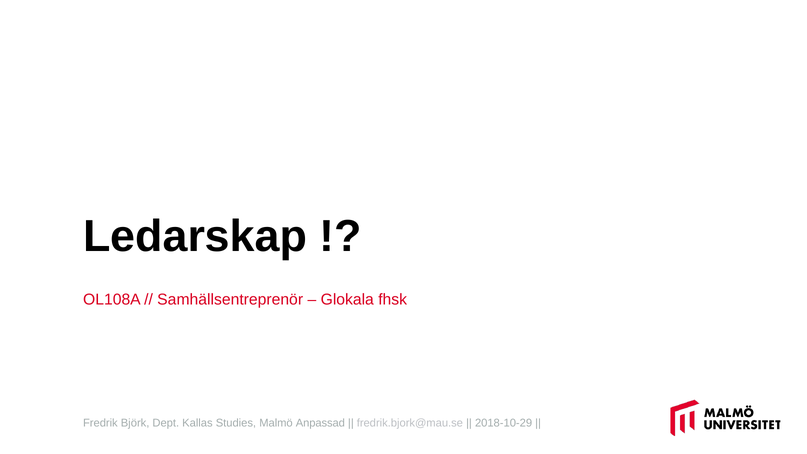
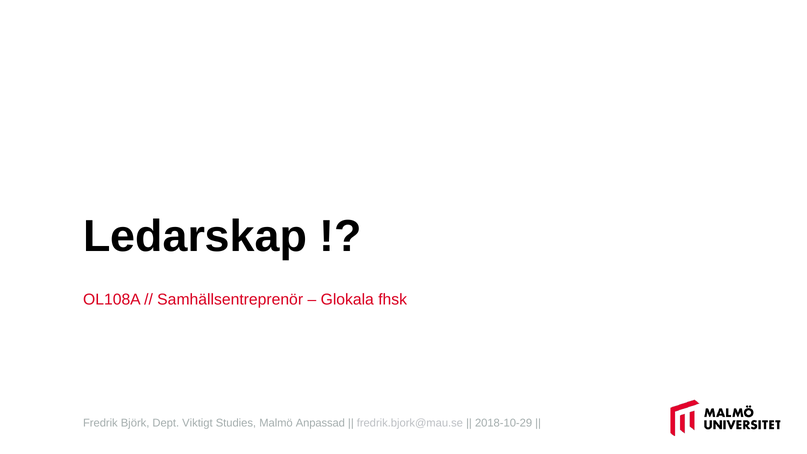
Kallas: Kallas -> Viktigt (197, 423)
